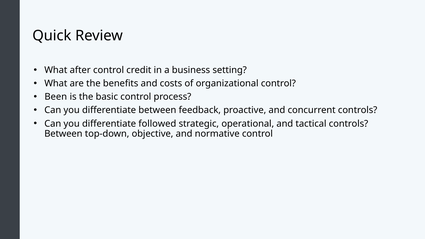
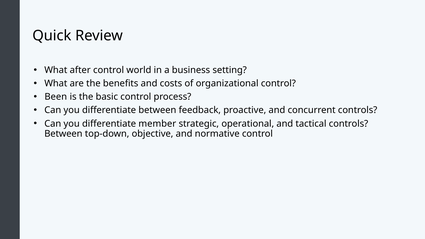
credit: credit -> world (139, 70)
followed: followed -> member (157, 124)
